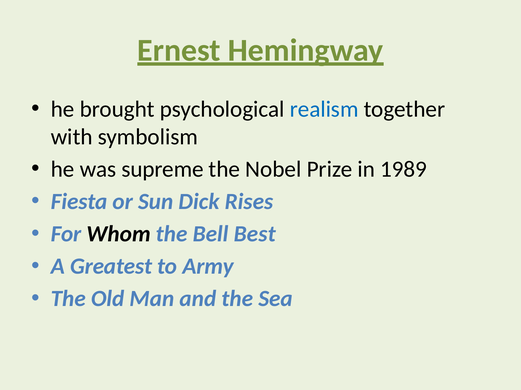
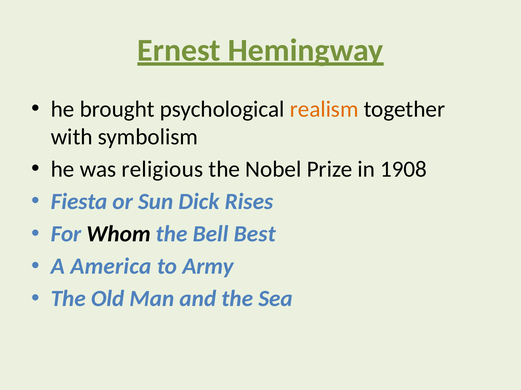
realism colour: blue -> orange (324, 109)
supreme: supreme -> religious (162, 170)
1989: 1989 -> 1908 (404, 170)
Greatest: Greatest -> America (111, 267)
